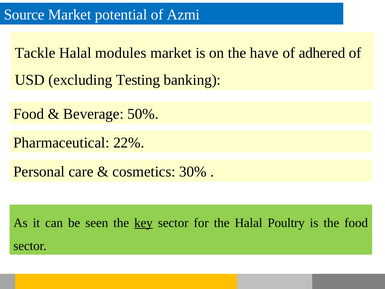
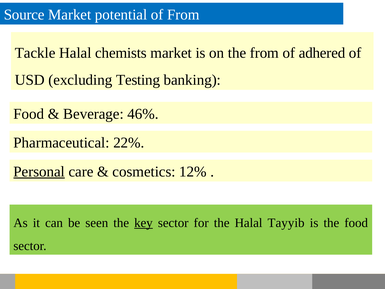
of Azmi: Azmi -> From (183, 15)
modules: modules -> chemists (121, 53)
the have: have -> from (264, 53)
50%: 50% -> 46% (143, 114)
Personal underline: none -> present (39, 171)
30%: 30% -> 12% (193, 171)
Poultry: Poultry -> Tayyib (286, 223)
